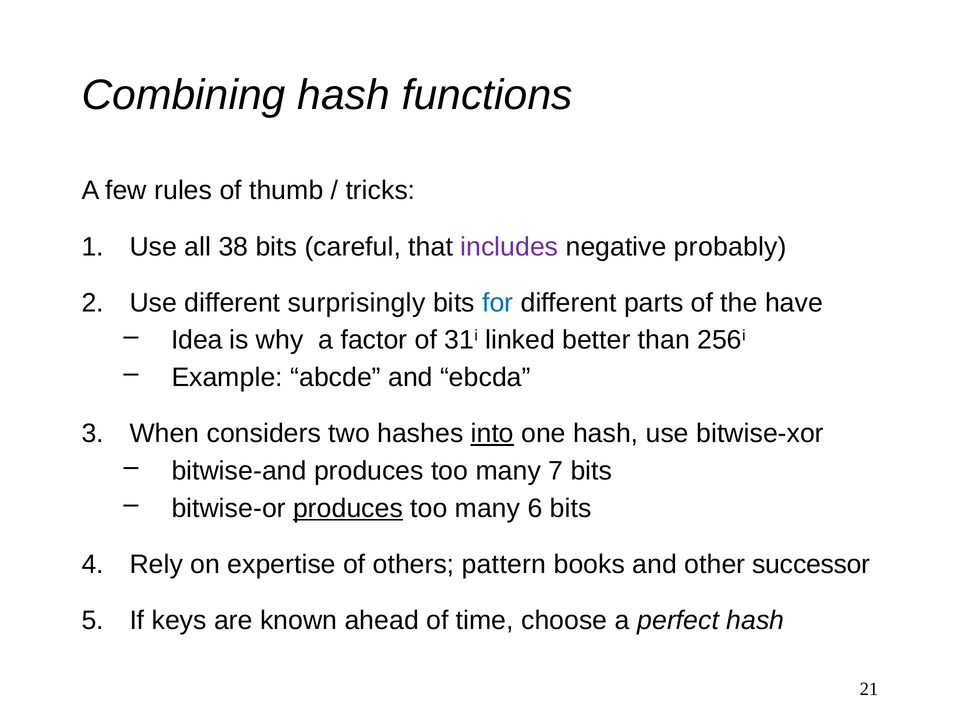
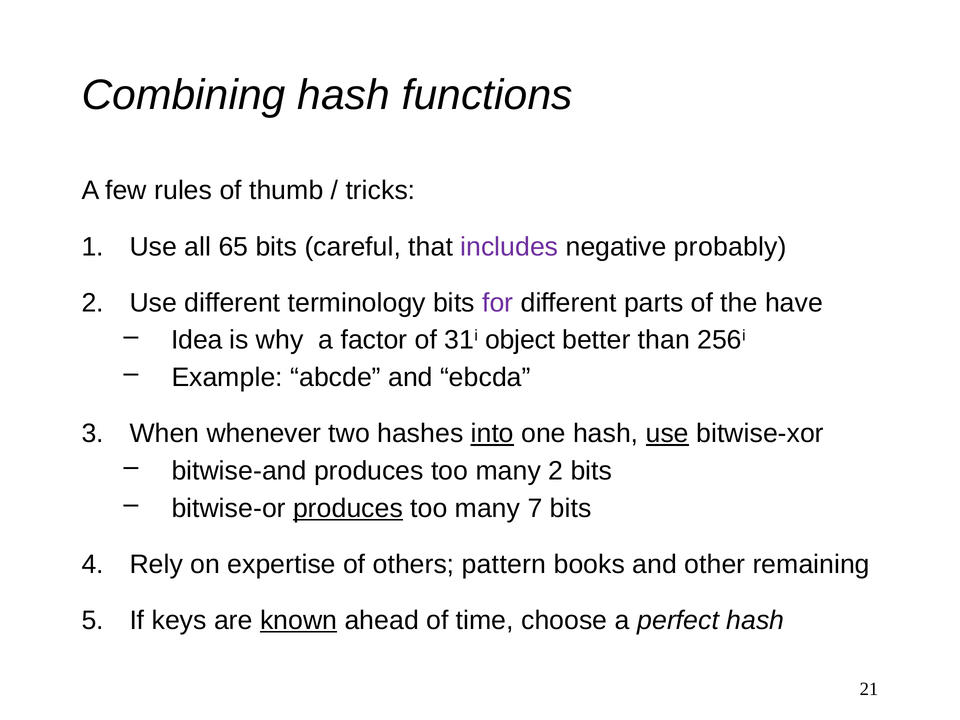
38: 38 -> 65 (233, 247)
surprisingly: surprisingly -> terminology (357, 303)
for colour: blue -> purple (498, 303)
linked: linked -> object (520, 340)
considers: considers -> whenever (264, 434)
use underline: none -> present (667, 434)
many 7: 7 -> 2 (556, 471)
6: 6 -> 7 (535, 508)
successor: successor -> remaining (811, 564)
known underline: none -> present (299, 620)
